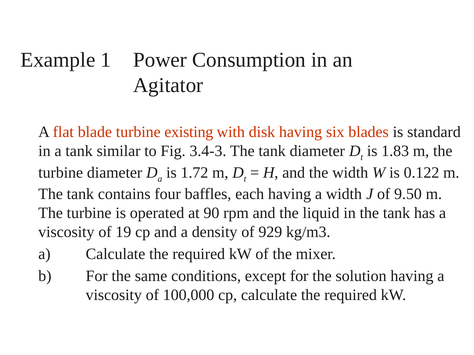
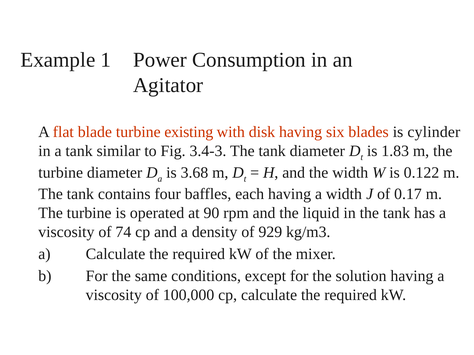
standard: standard -> cylinder (434, 132)
1.72: 1.72 -> 3.68 (194, 173)
9.50: 9.50 -> 0.17 (408, 194)
19: 19 -> 74 (123, 232)
